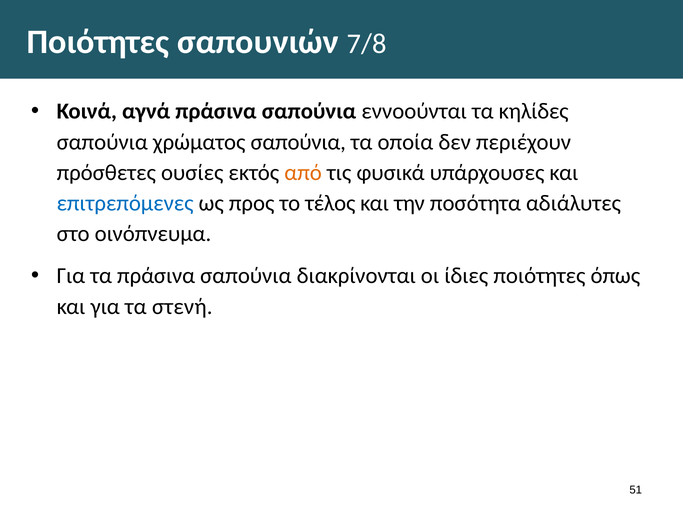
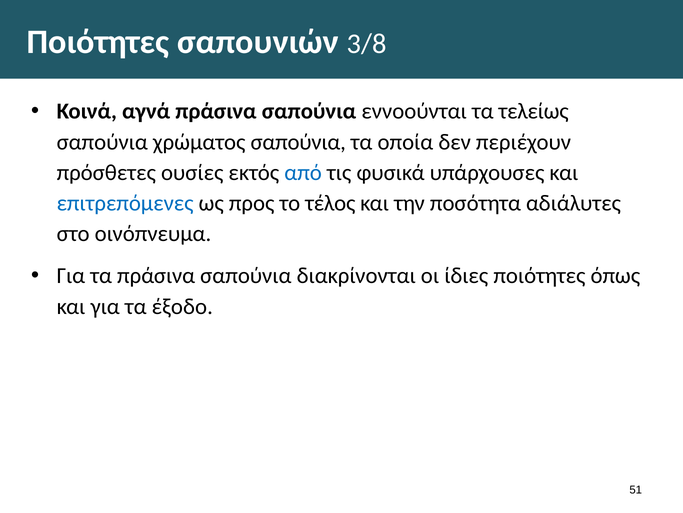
7/8: 7/8 -> 3/8 (367, 44)
κηλίδες: κηλίδες -> τελείως (534, 111)
από colour: orange -> blue (303, 172)
στενή: στενή -> έξοδο (182, 306)
